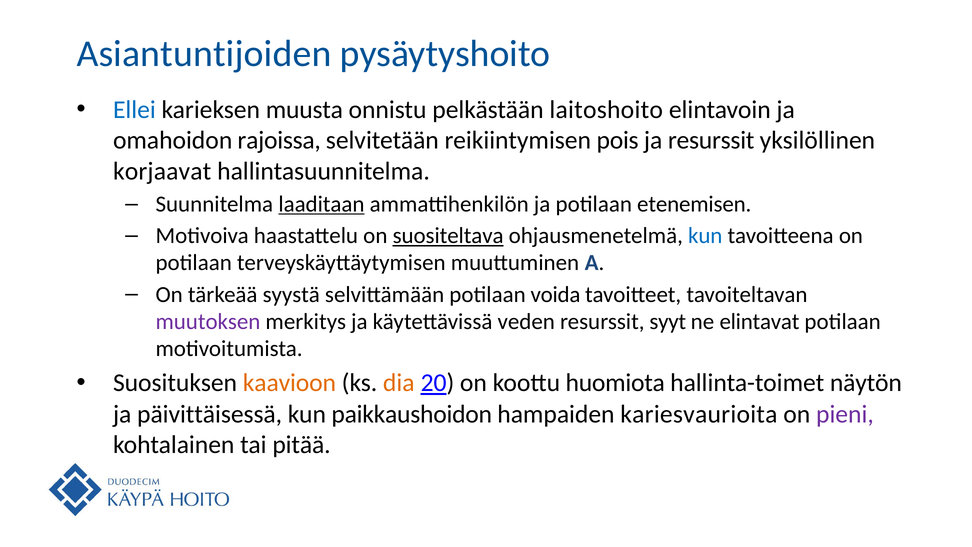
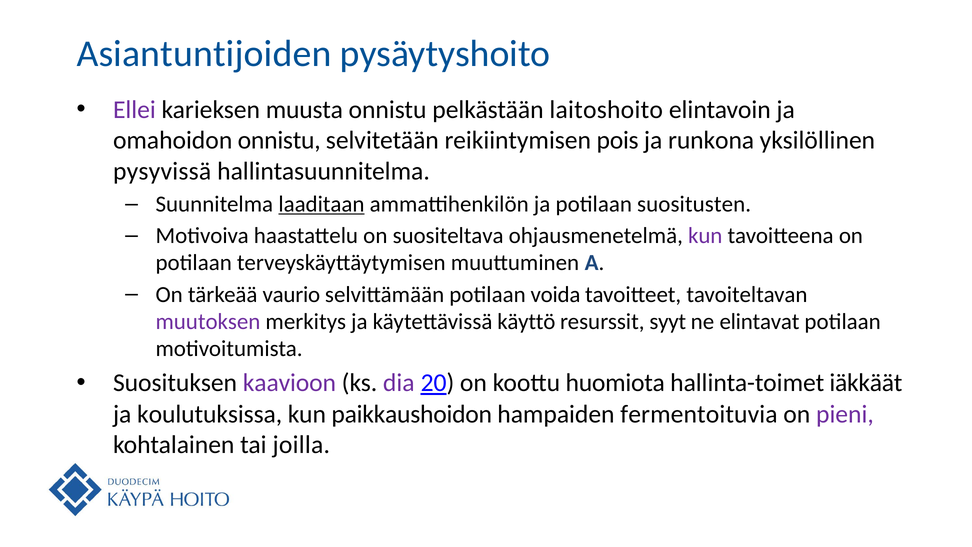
Ellei colour: blue -> purple (134, 110)
omahoidon rajoissa: rajoissa -> onnistu (279, 140)
ja resurssit: resurssit -> runkona (711, 140)
korjaavat: korjaavat -> pysyvissä (162, 171)
etenemisen: etenemisen -> suositusten (694, 204)
suositeltava underline: present -> none (448, 236)
kun colour: blue -> purple (705, 236)
syystä: syystä -> vaurio (291, 294)
veden: veden -> käyttö (526, 321)
kaavioon colour: orange -> purple (289, 383)
dia colour: orange -> purple (399, 383)
näytön: näytön -> iäkkäät (866, 383)
päivittäisessä: päivittäisessä -> koulutuksissa (210, 414)
kariesvaurioita: kariesvaurioita -> fermentoituvia (699, 414)
pitää: pitää -> joilla (301, 445)
